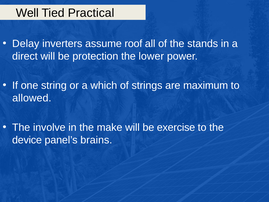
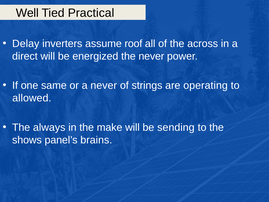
stands: stands -> across (203, 44)
protection: protection -> energized (95, 56)
the lower: lower -> never (151, 56)
string: string -> same (54, 85)
a which: which -> never (104, 85)
maximum: maximum -> operating (206, 85)
involve: involve -> always (49, 127)
exercise: exercise -> sending (176, 127)
device: device -> shows (27, 140)
